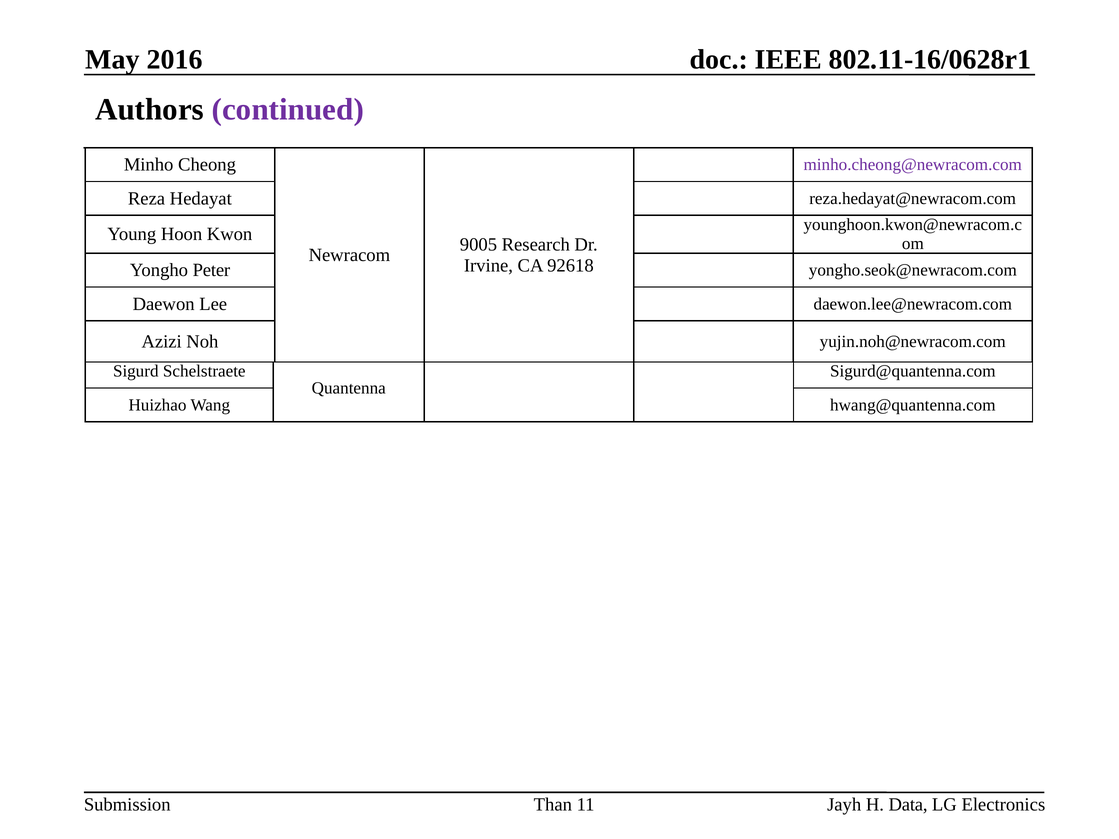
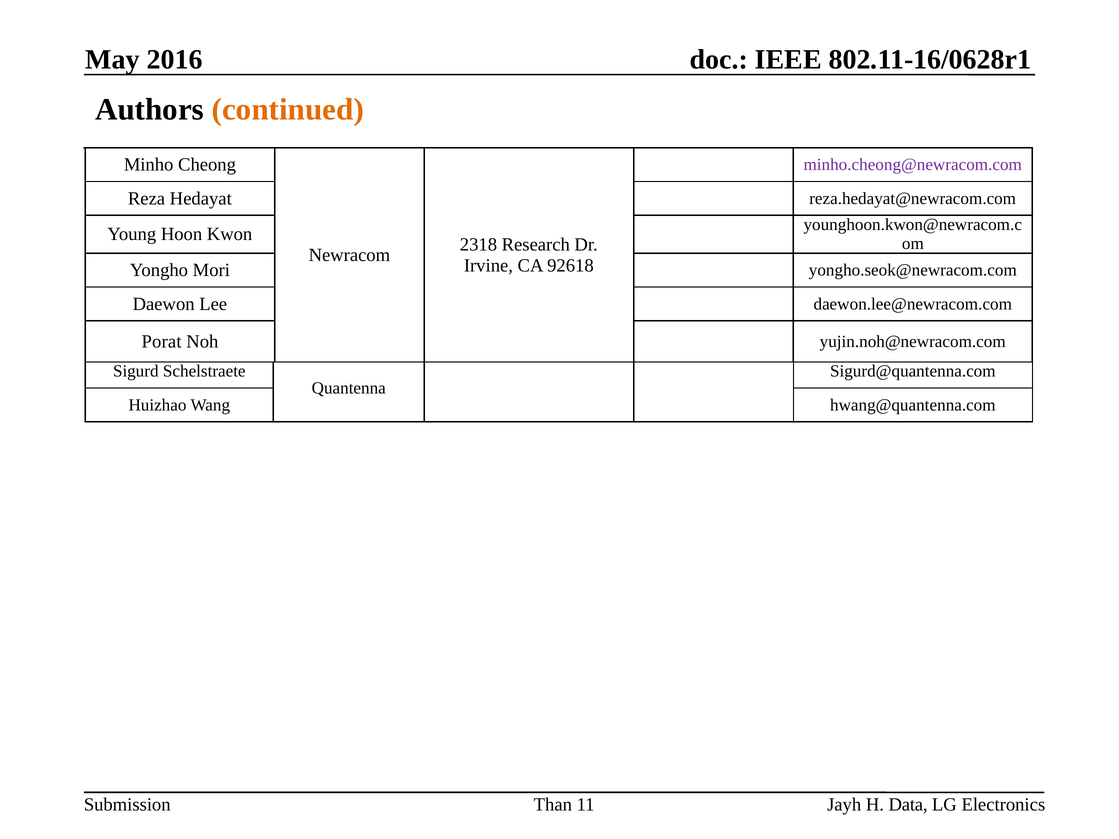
continued colour: purple -> orange (288, 109)
9005: 9005 -> 2318 (478, 245)
Peter: Peter -> Mori (211, 270)
Azizi: Azizi -> Porat (162, 342)
